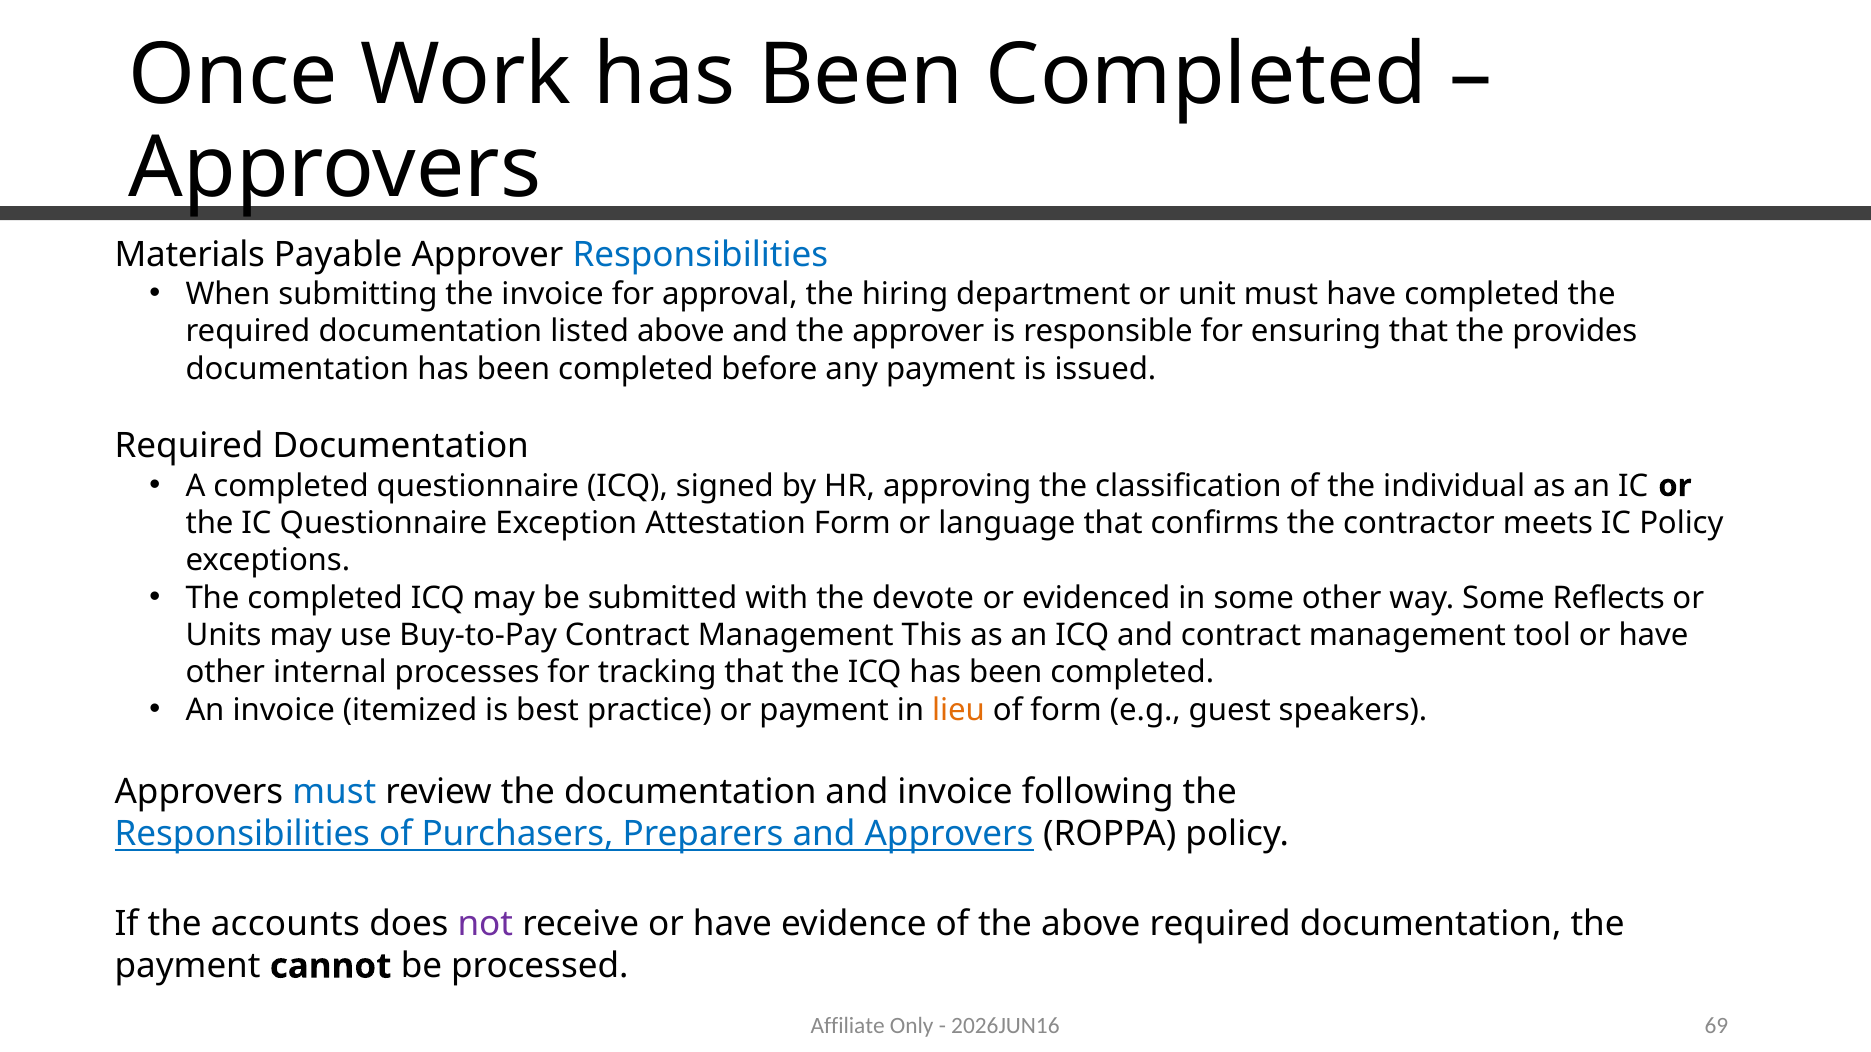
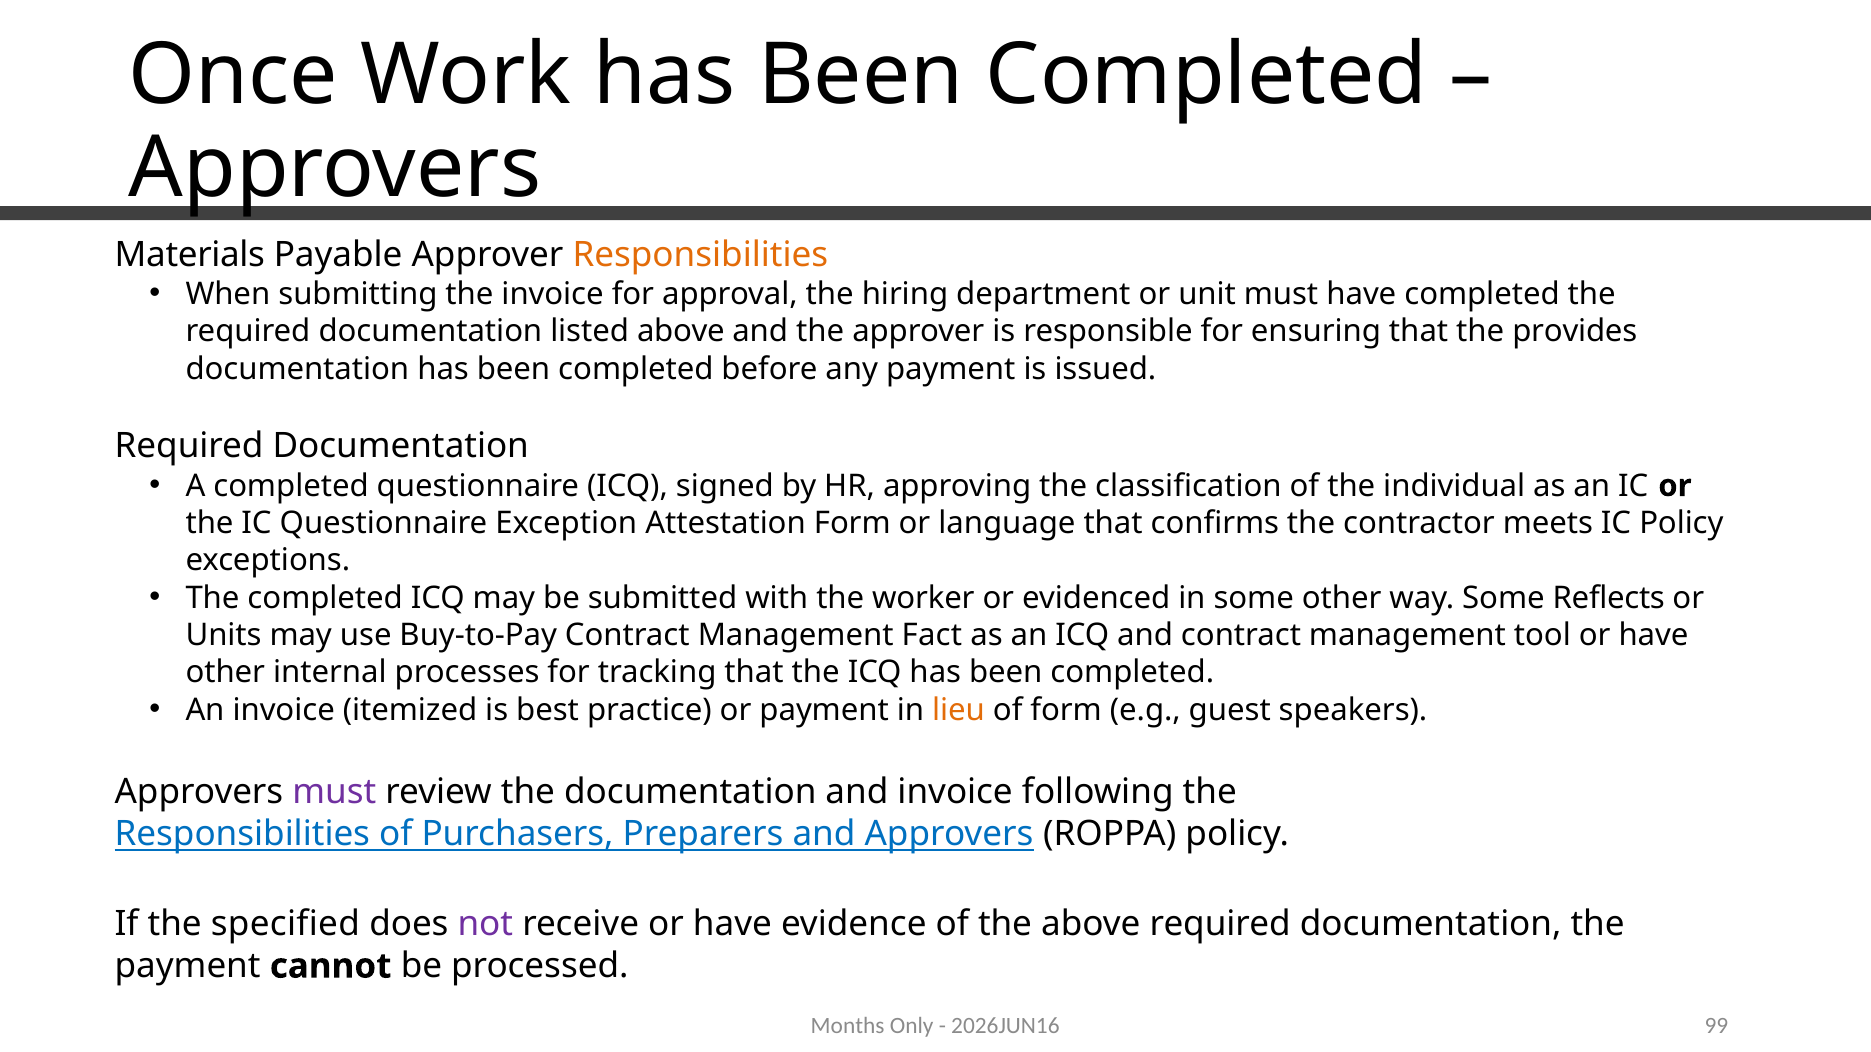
Responsibilities colour: blue -> orange (700, 255)
devote: devote -> worker (923, 598)
This: This -> Fact (932, 636)
must colour: blue -> purple (334, 792)
accounts: accounts -> specified (285, 924)
Affiliate: Affiliate -> Months (848, 1026)
69: 69 -> 99 (1716, 1026)
